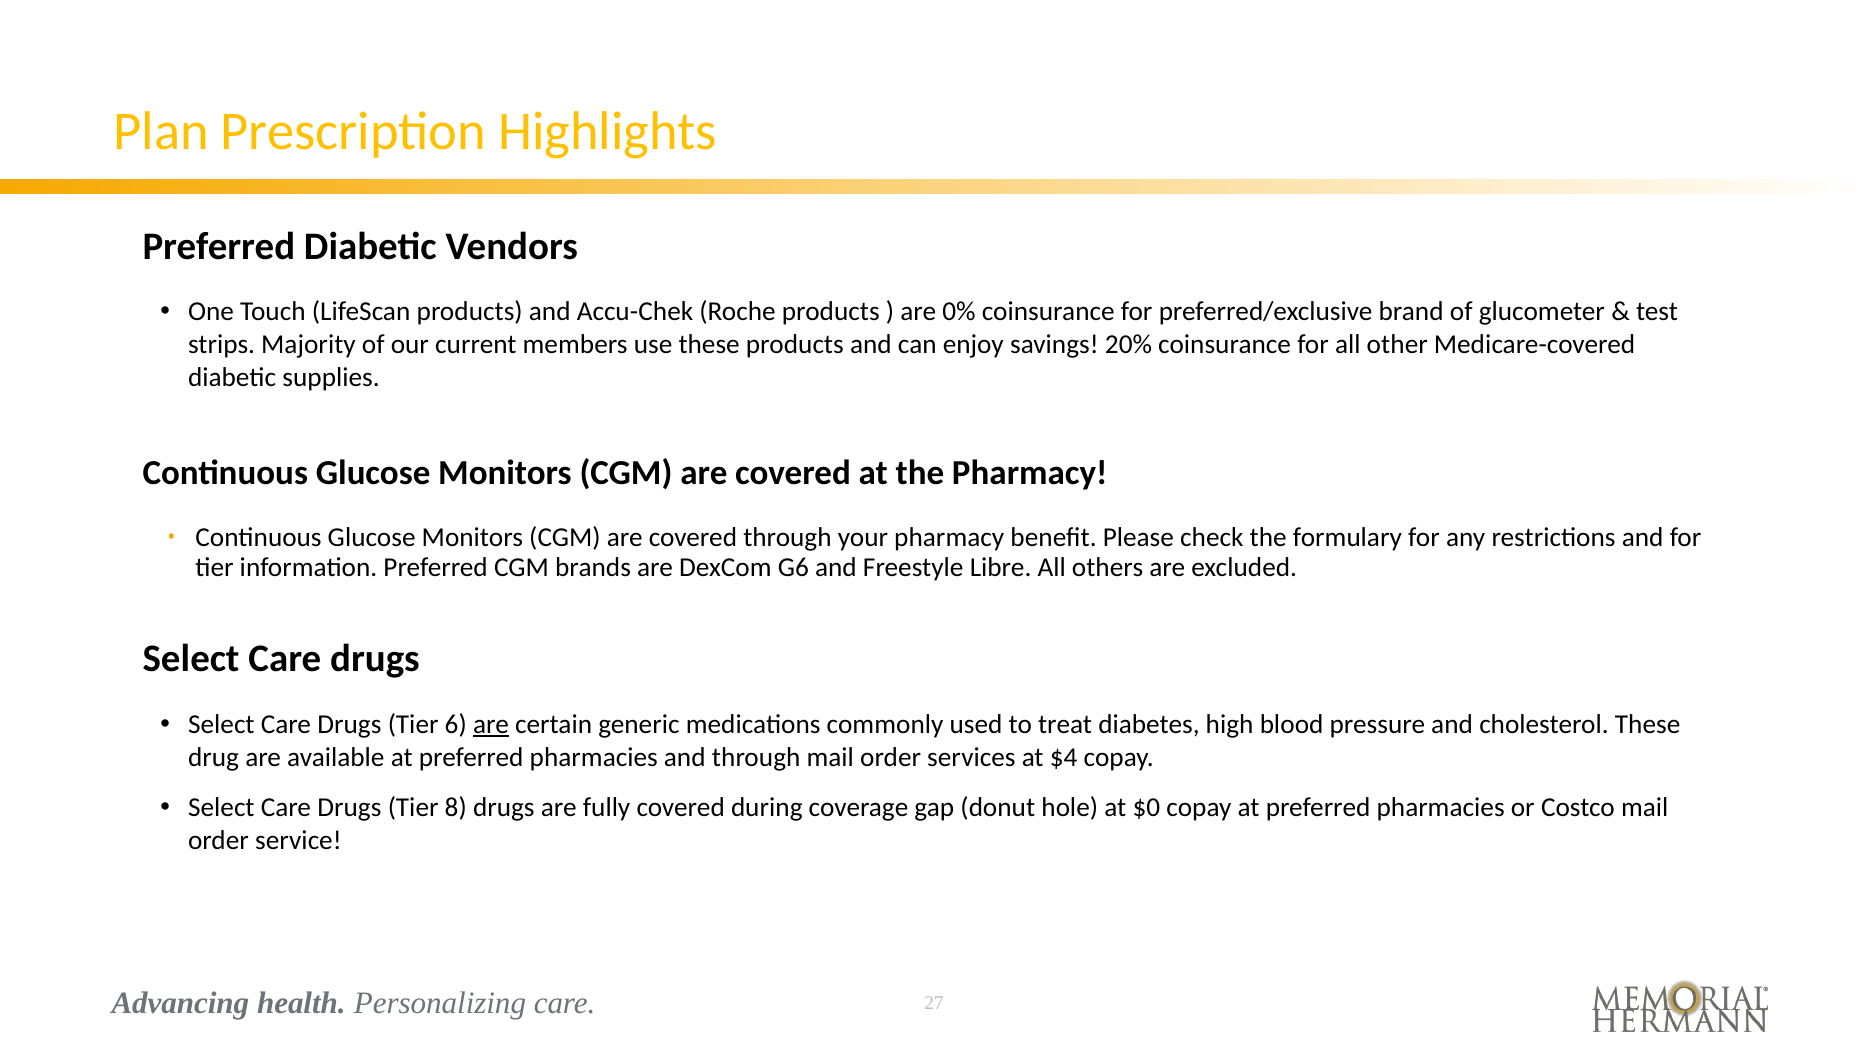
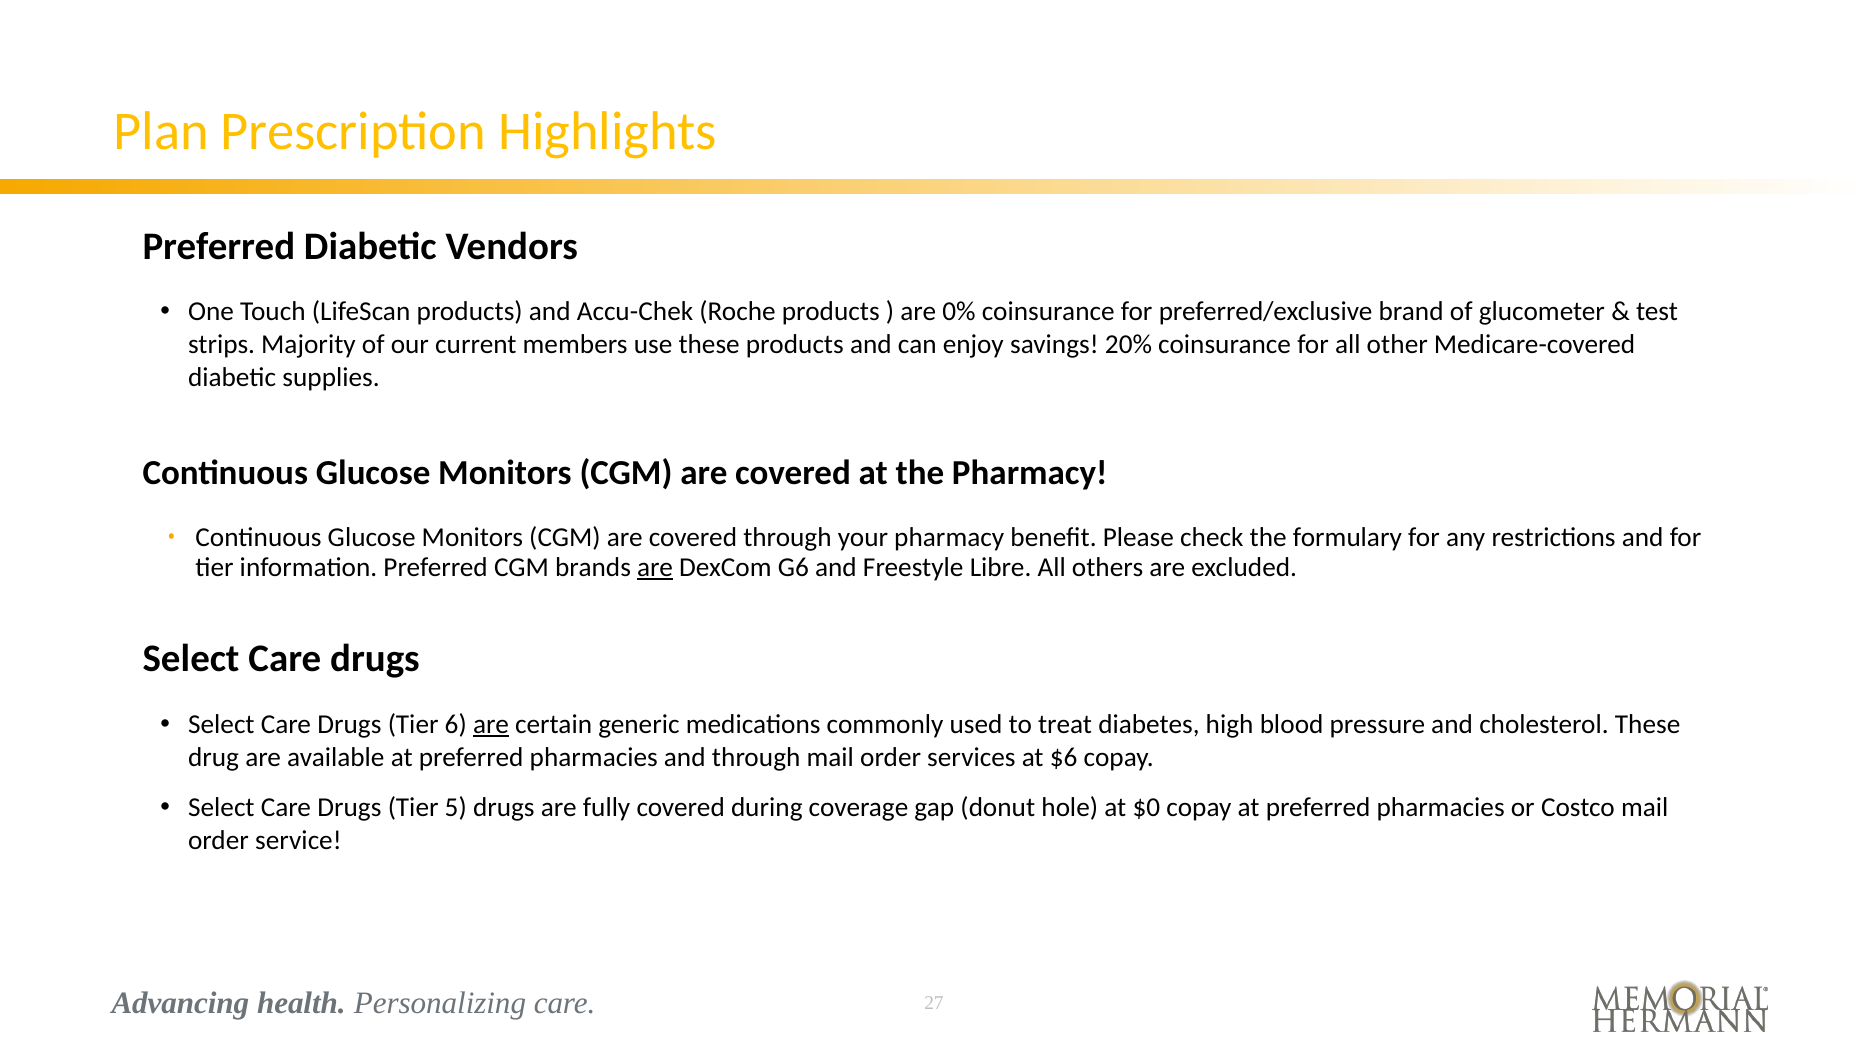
are underline: none -> present (655, 567)
$4: $4 -> $6 (1064, 757)
8: 8 -> 5 (456, 808)
